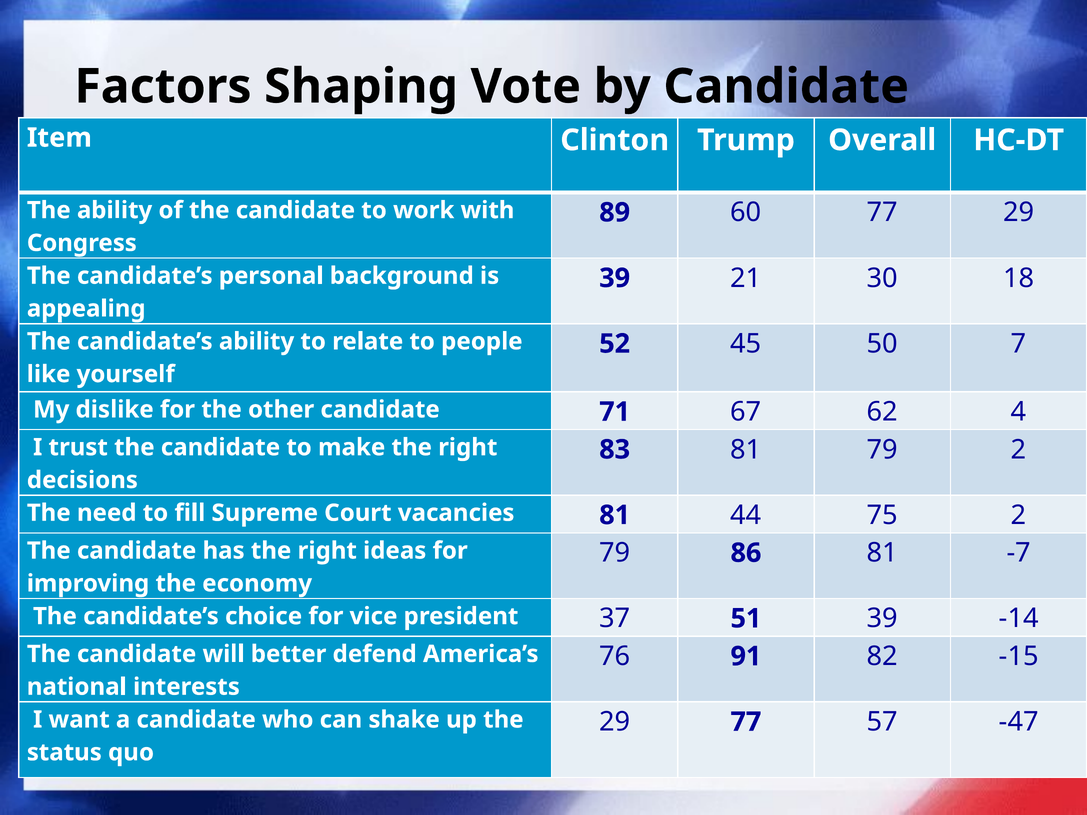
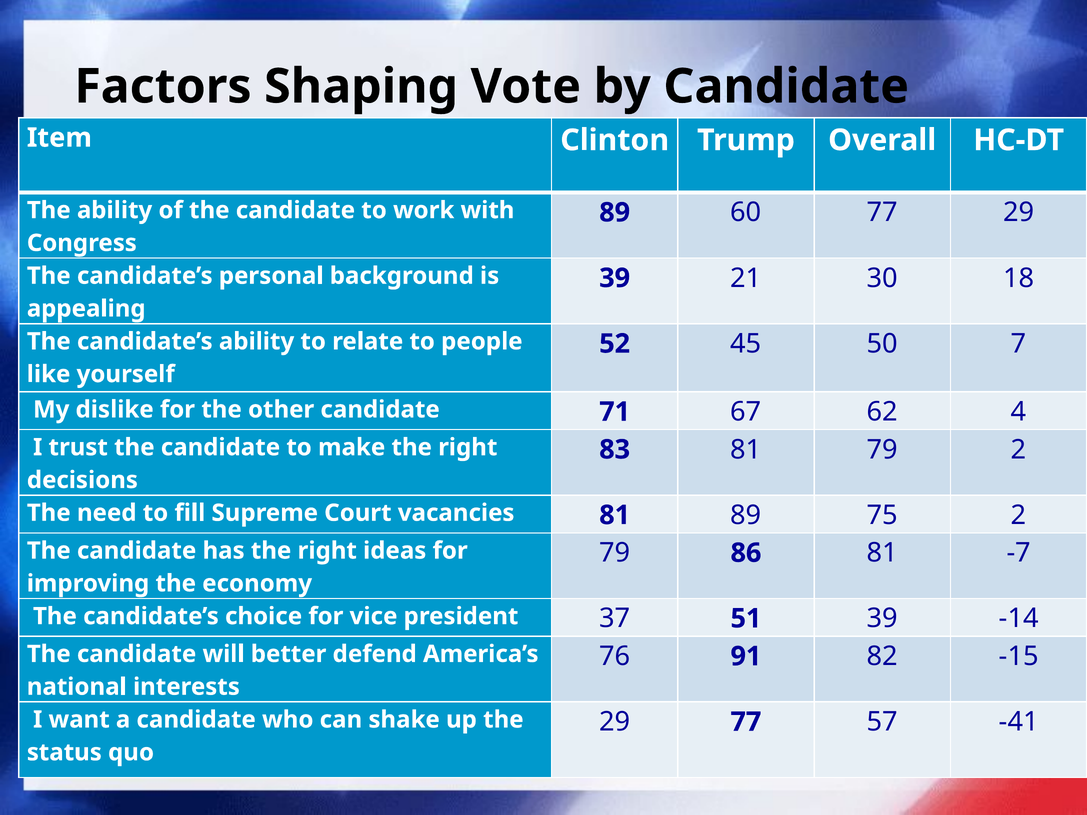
44: 44 -> 89 (746, 515)
-47: -47 -> -41 (1019, 722)
